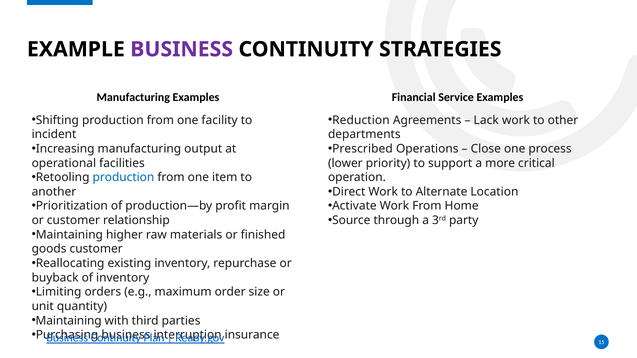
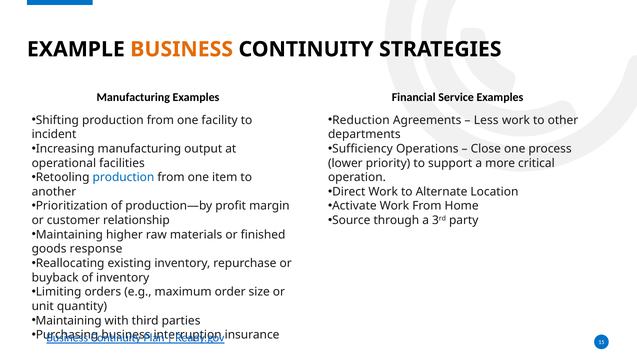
BUSINESS colour: purple -> orange (182, 49)
Lack: Lack -> Less (486, 120)
Prescribed: Prescribed -> Sufficiency (362, 149)
goods customer: customer -> response (96, 249)
